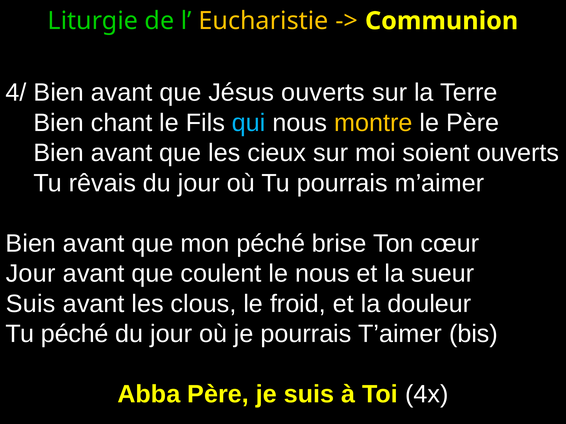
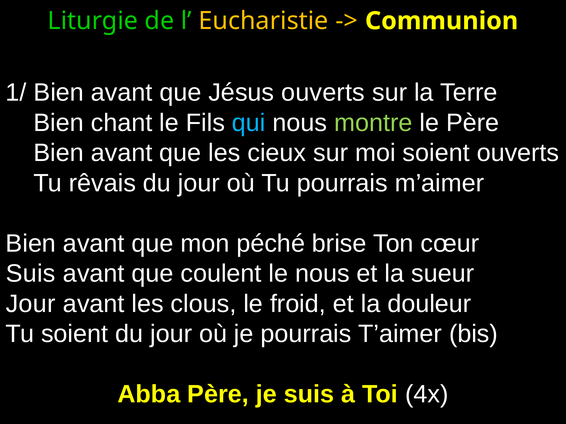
4/: 4/ -> 1/ (16, 93)
montre colour: yellow -> light green (373, 123)
Jour: Jour -> Suis (31, 274)
Suis: Suis -> Jour (31, 304)
Tu péché: péché -> soient (75, 334)
